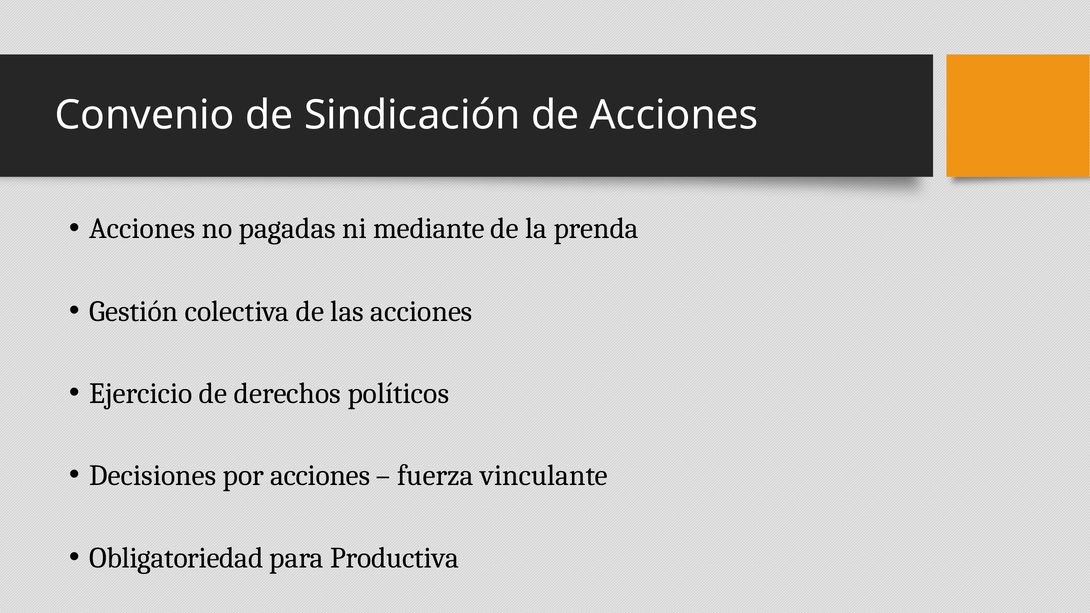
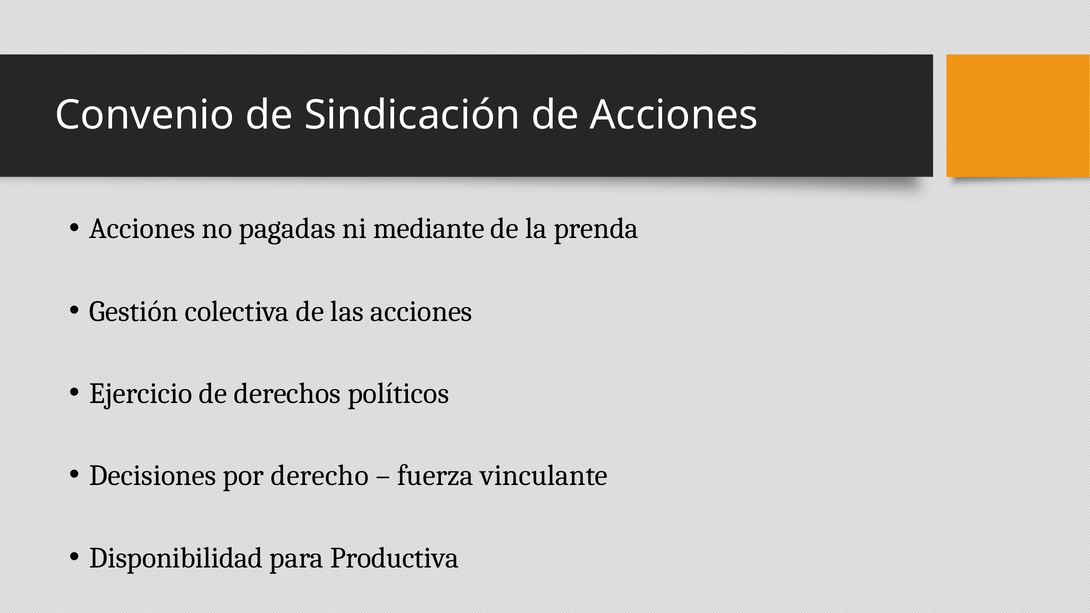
por acciones: acciones -> derecho (320, 476)
Obligatoriedad: Obligatoriedad -> Disponibilidad (176, 558)
